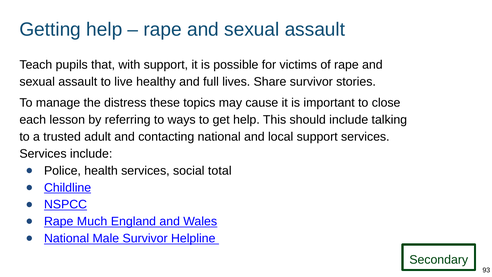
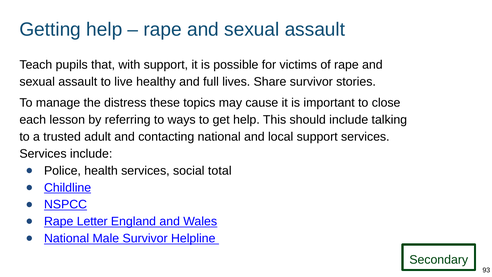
Much: Much -> Letter (92, 221)
